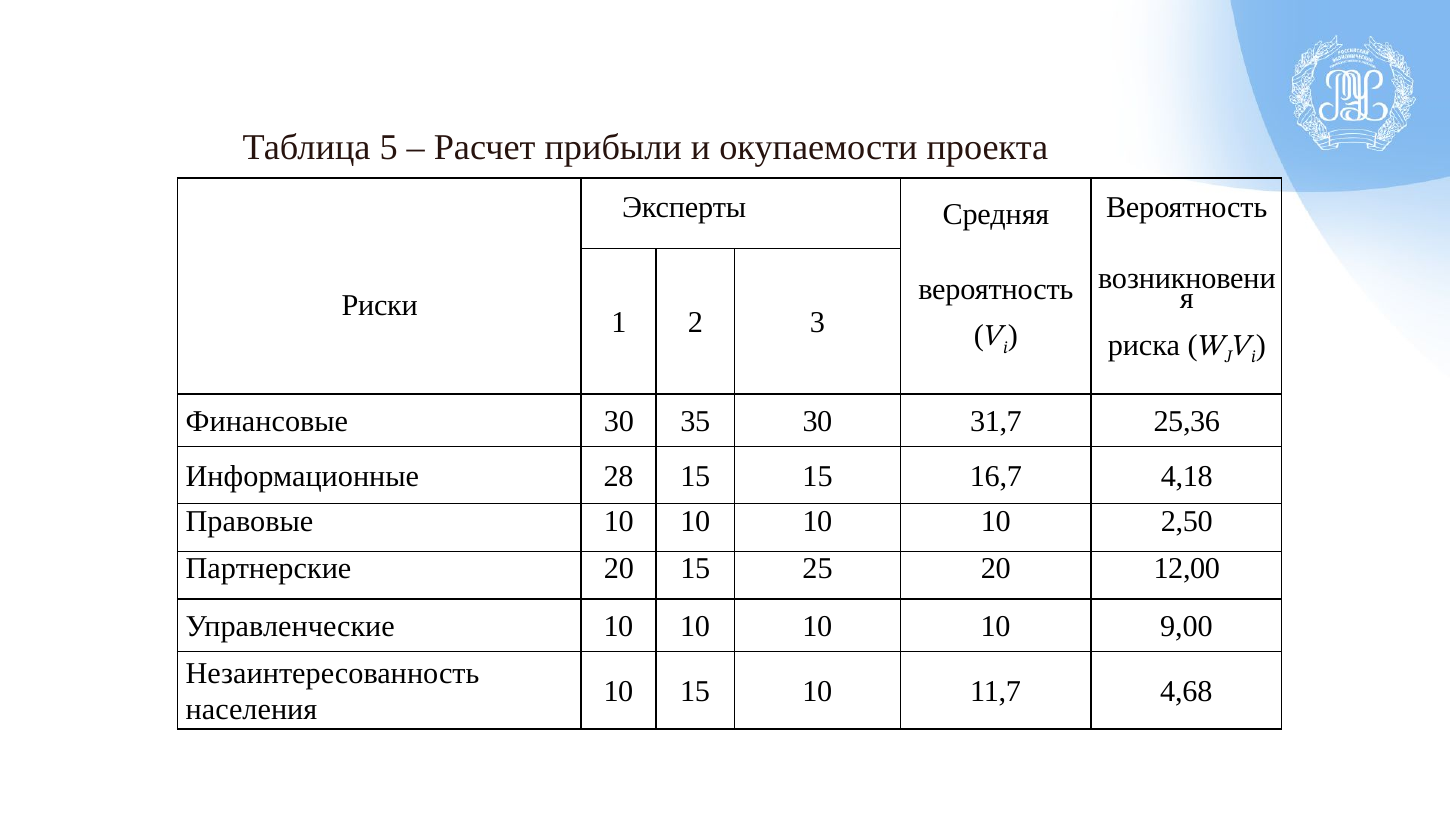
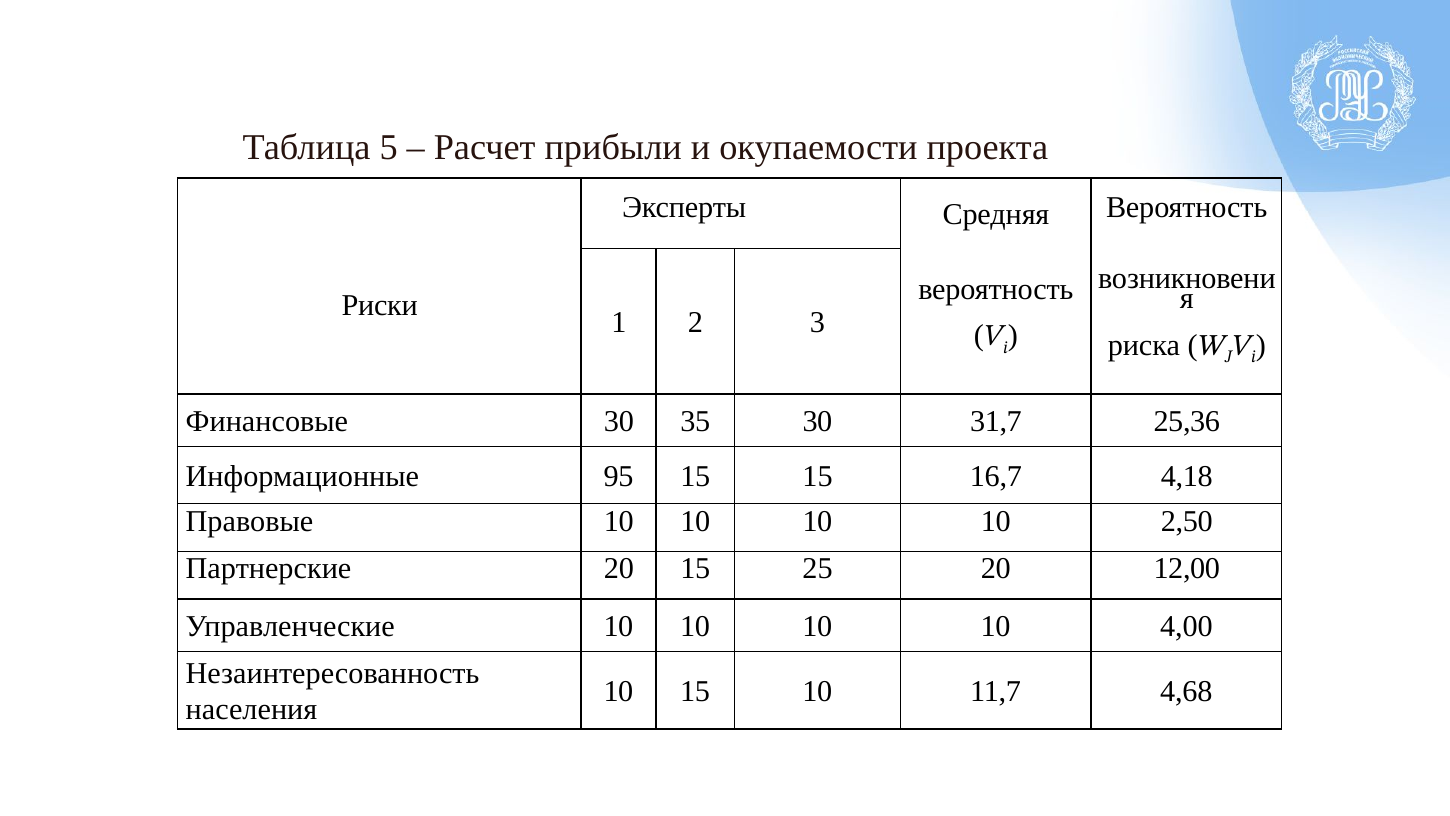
28: 28 -> 95 (619, 476)
9,00: 9,00 -> 4,00 (1186, 626)
